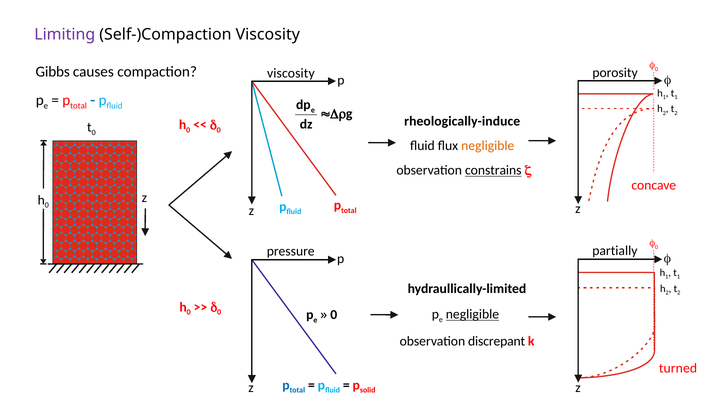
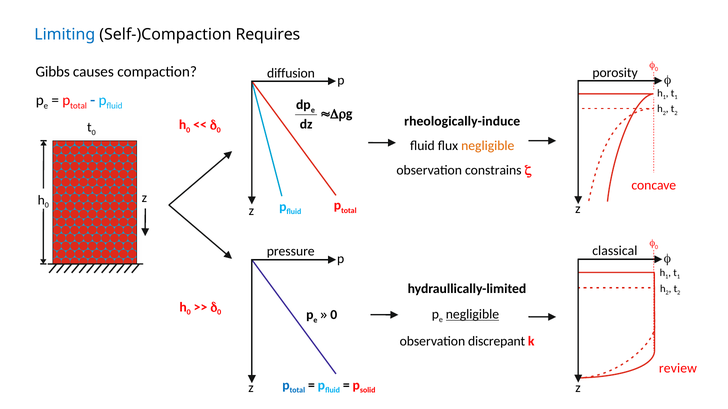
Limiting colour: purple -> blue (65, 35)
Self-)Compaction Viscosity: Viscosity -> Requires (268, 35)
viscosity: viscosity -> diffusion (291, 73)
constrains underline: present -> none (493, 171)
partially: partially -> classical (615, 251)
turned: turned -> review (678, 369)
